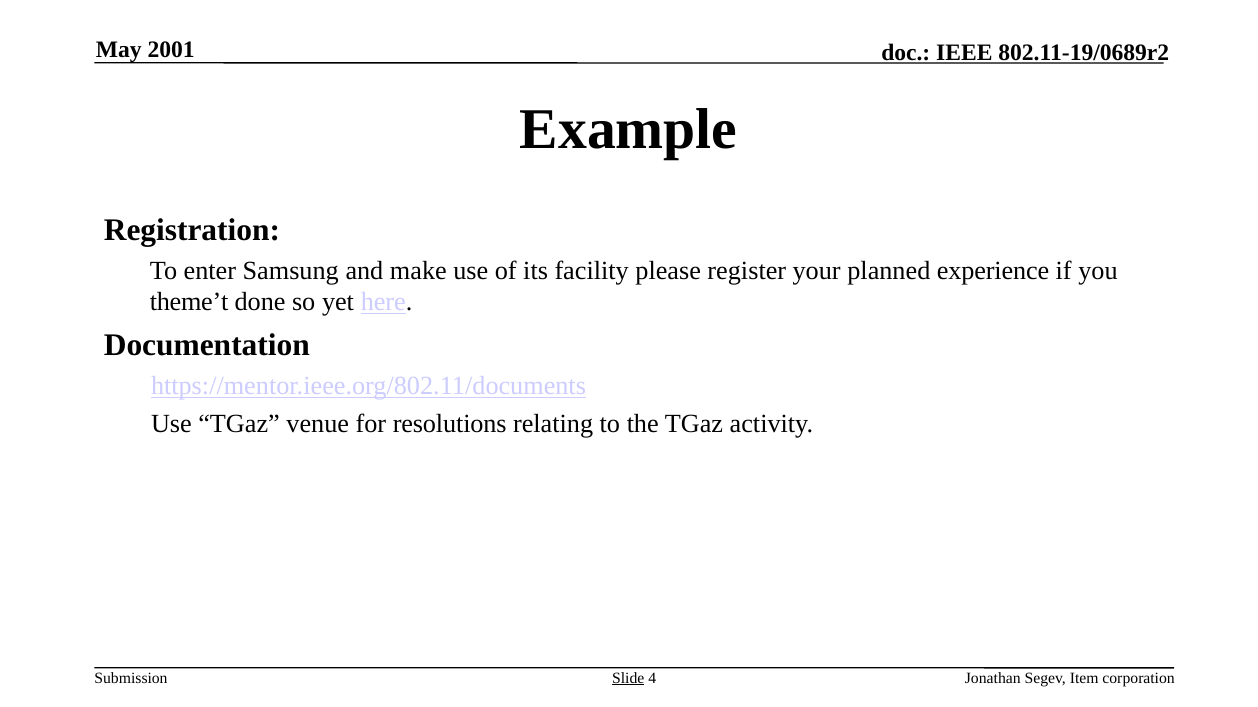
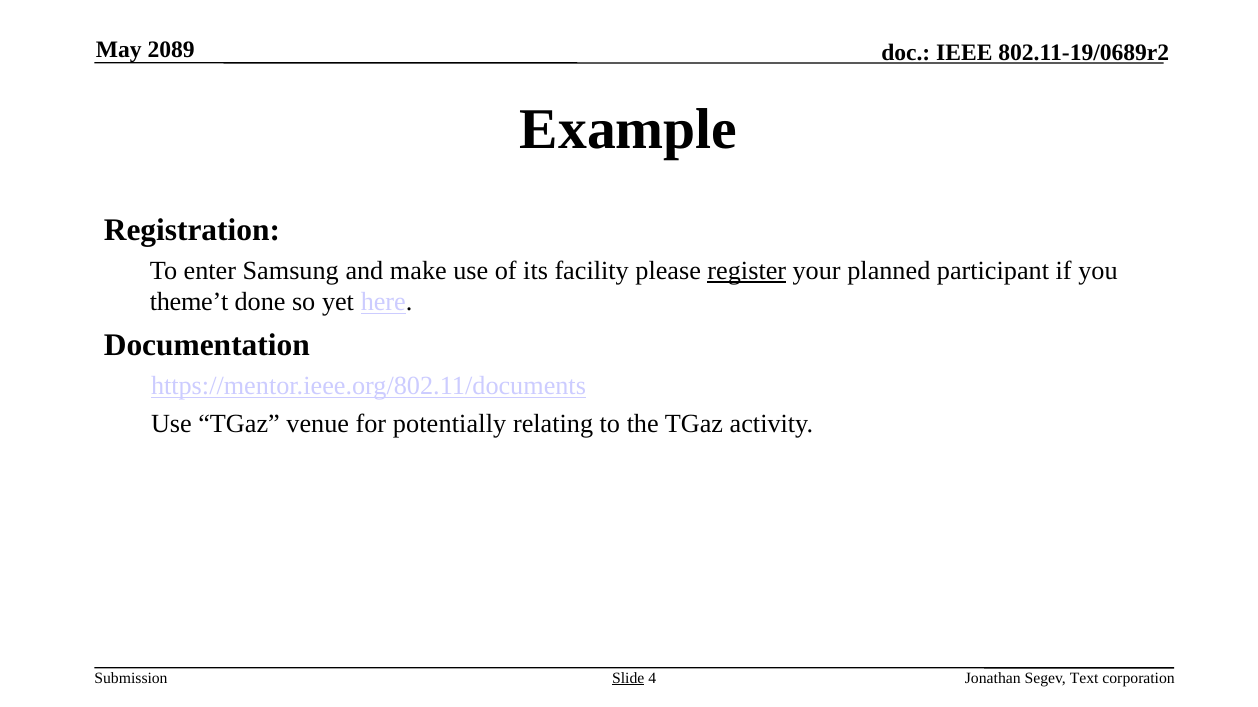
2001: 2001 -> 2089 (171, 50)
register underline: none -> present (747, 271)
experience: experience -> participant (993, 271)
resolutions: resolutions -> potentially (450, 424)
Item: Item -> Text (1084, 679)
